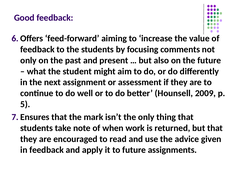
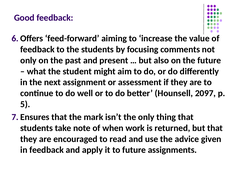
2009: 2009 -> 2097 (205, 93)
